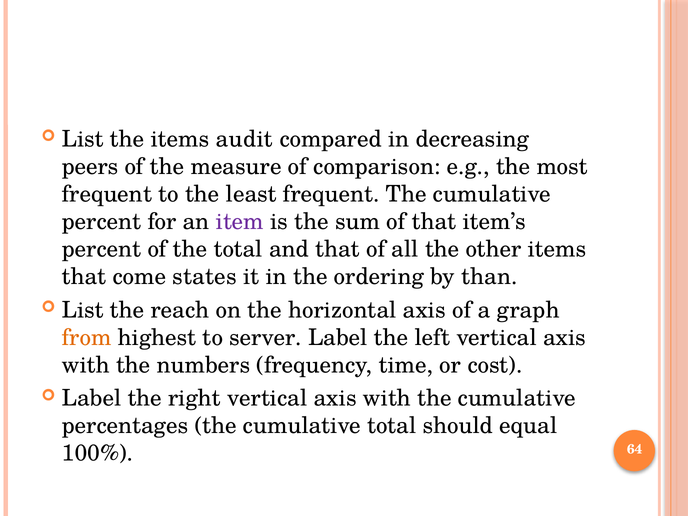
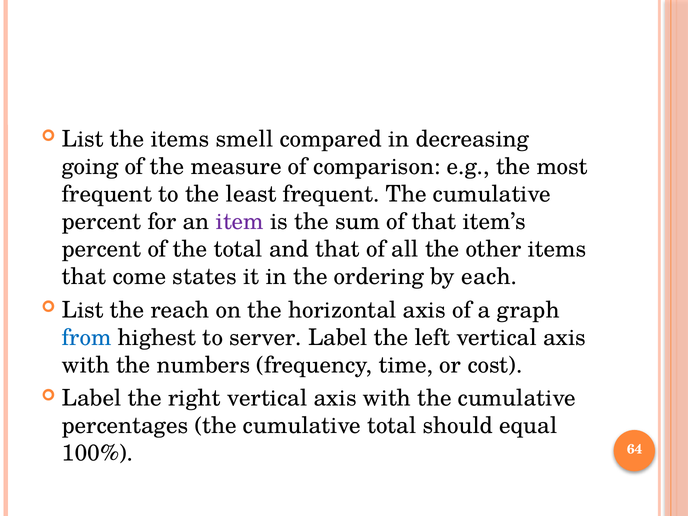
audit: audit -> smell (244, 139)
peers: peers -> going (90, 167)
than: than -> each (489, 277)
from colour: orange -> blue (87, 338)
